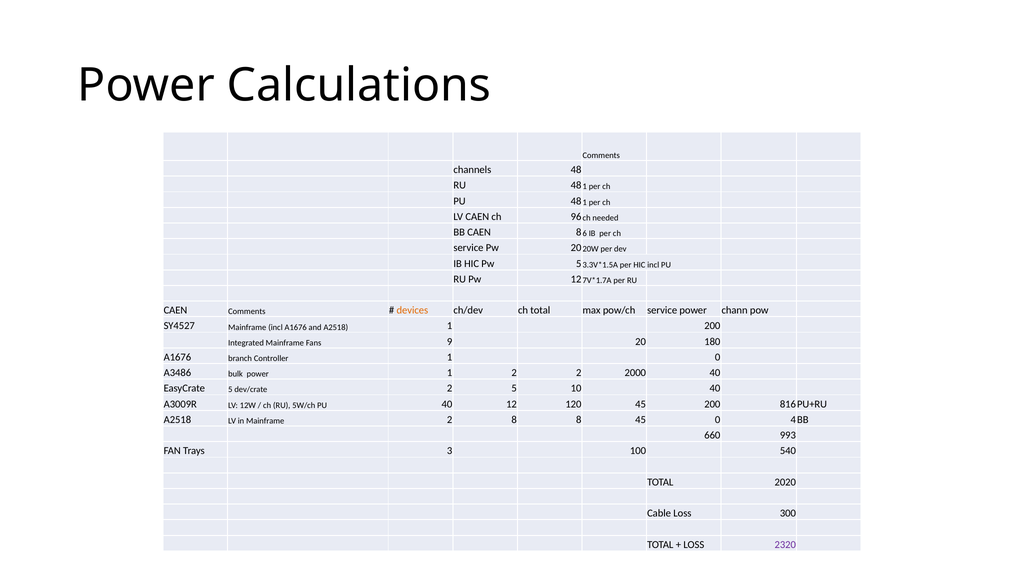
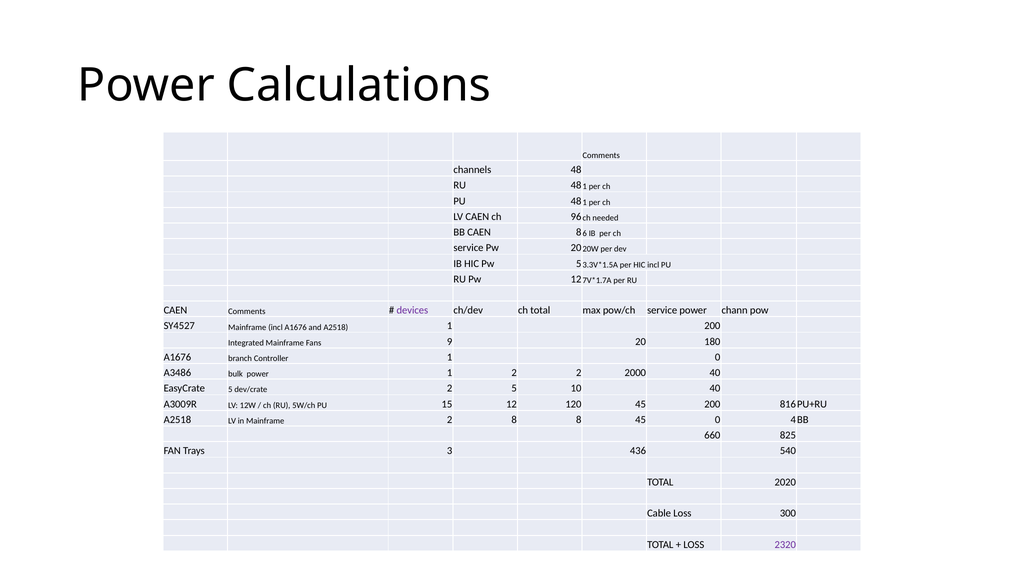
devices colour: orange -> purple (412, 310)
PU 40: 40 -> 15 (447, 404)
993: 993 -> 825 (788, 435)
100: 100 -> 436 (638, 451)
